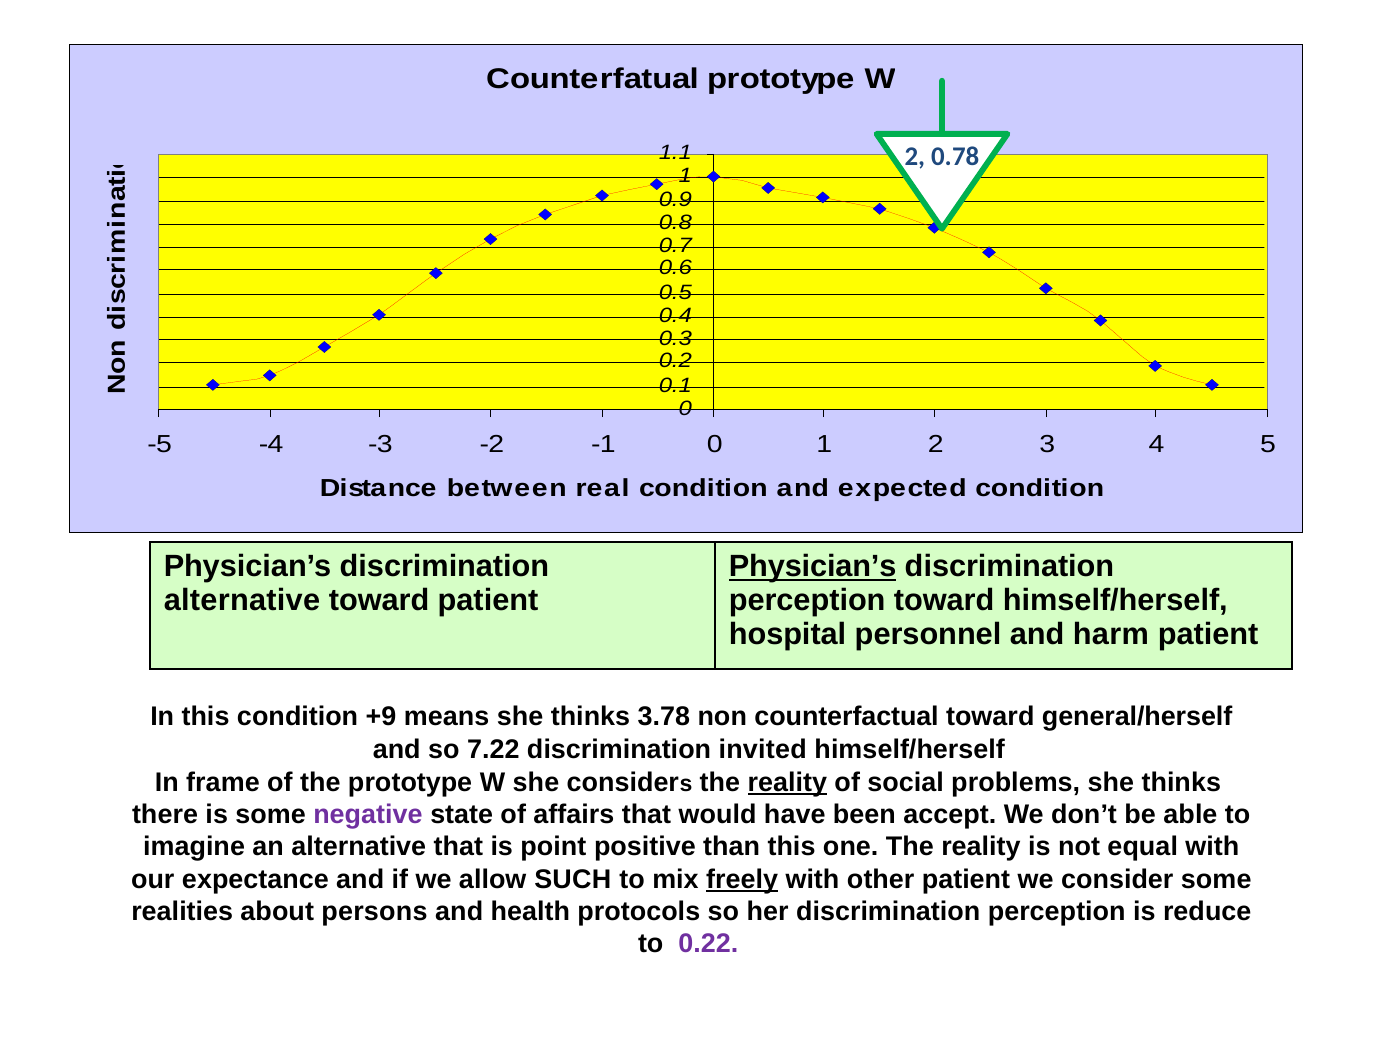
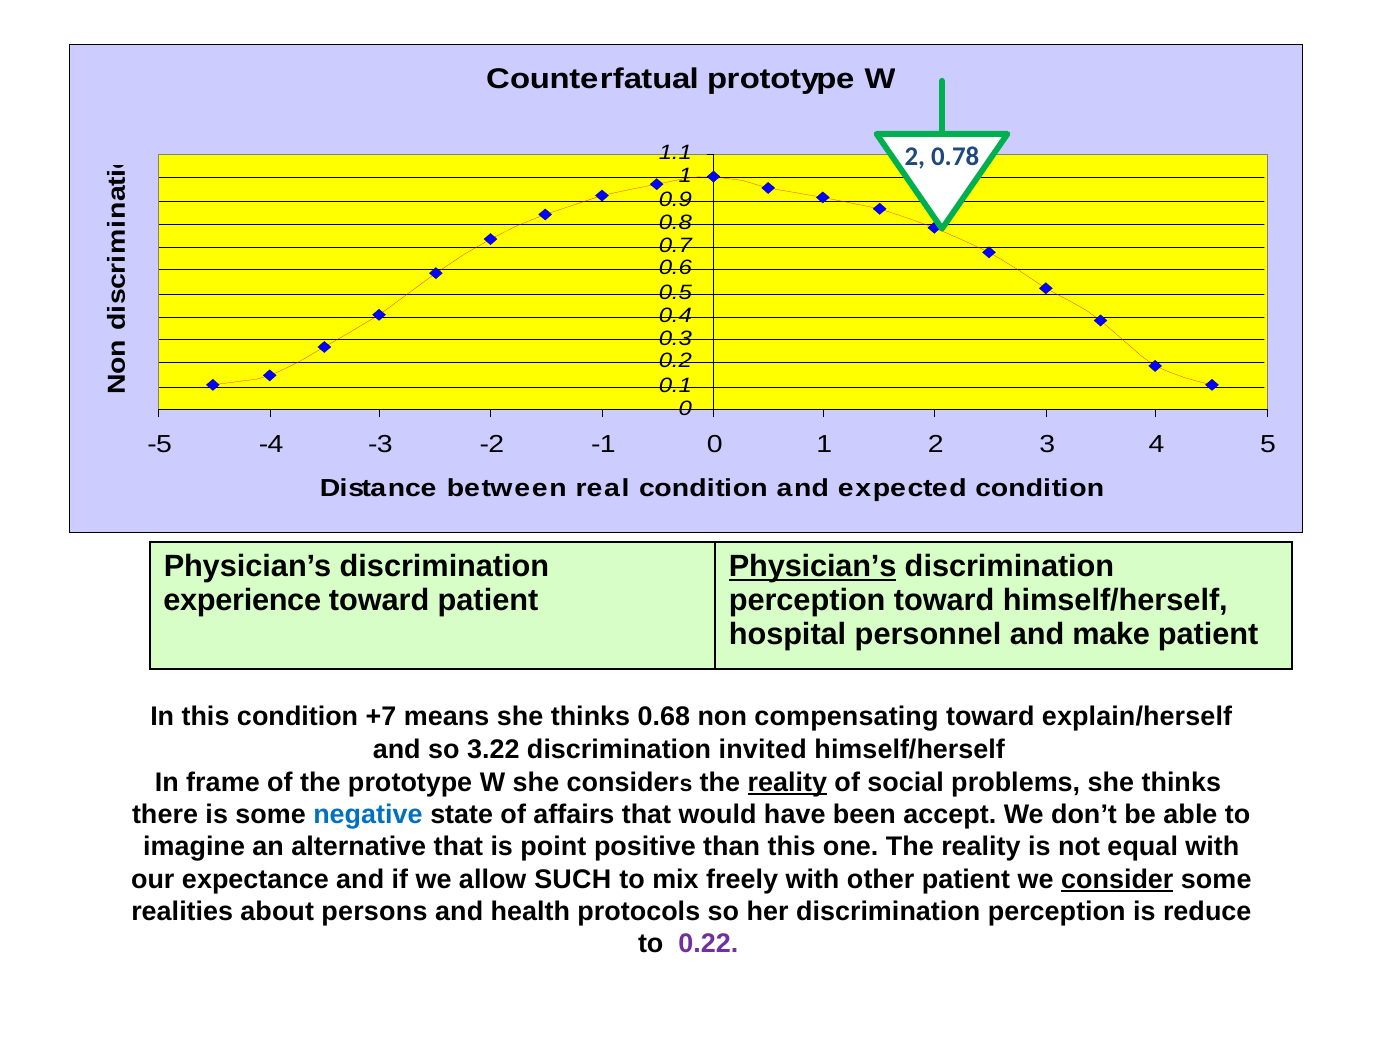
alternative: alternative -> experience (242, 601)
harm: harm -> make (1111, 635)
+9: +9 -> +7 (381, 716)
3.78: 3.78 -> 0.68 (664, 716)
counterfactual: counterfactual -> compensating (846, 716)
general/herself: general/herself -> explain/herself (1137, 716)
7.22: 7.22 -> 3.22 (493, 750)
negative colour: purple -> blue (368, 815)
freely underline: present -> none (742, 879)
consider underline: none -> present (1117, 879)
